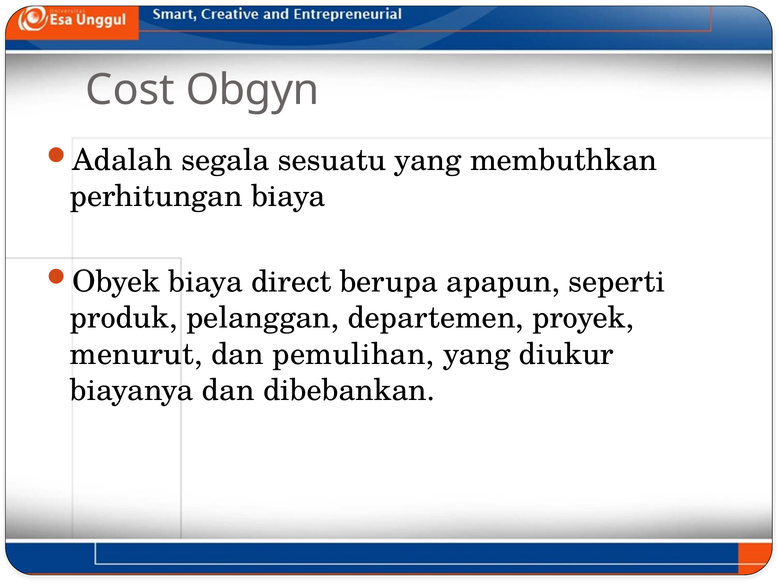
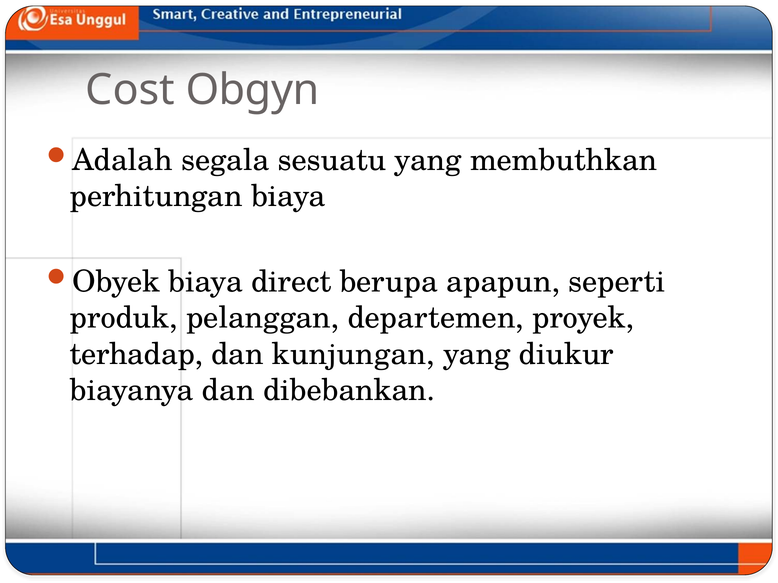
menurut: menurut -> terhadap (136, 354)
pemulihan: pemulihan -> kunjungan (353, 354)
